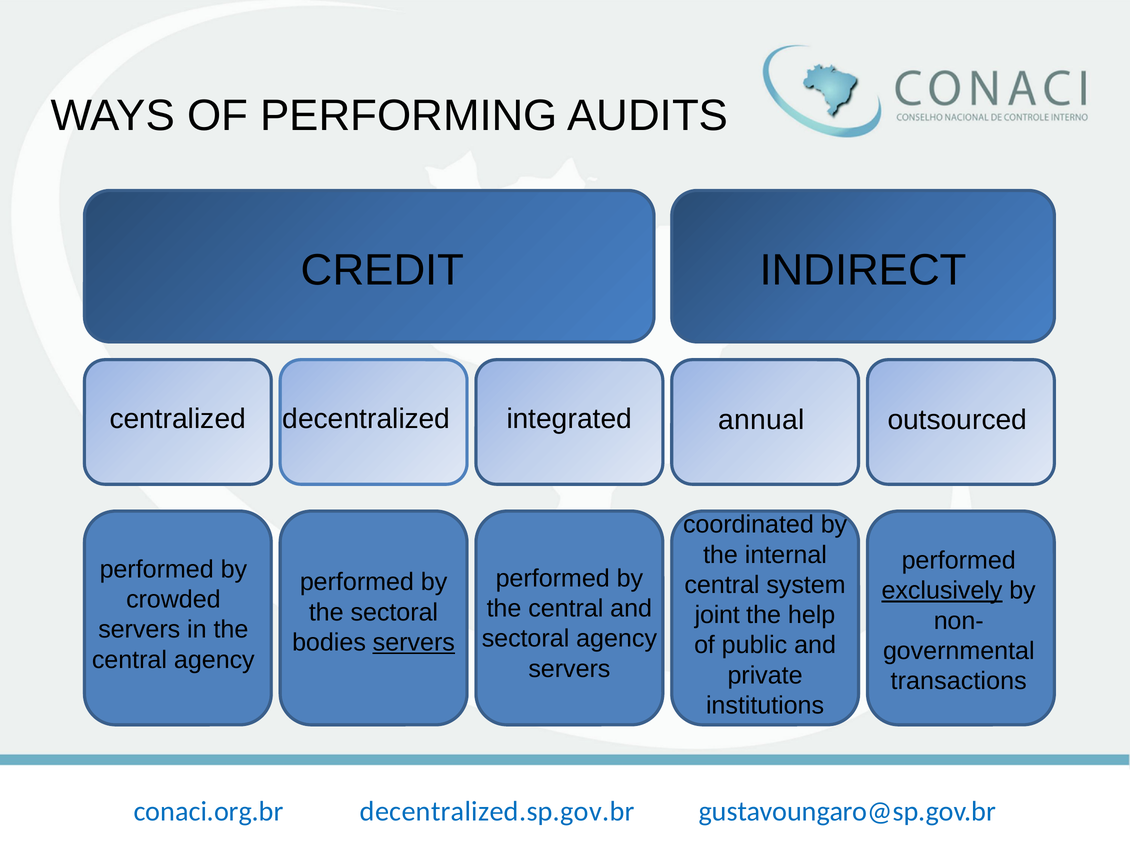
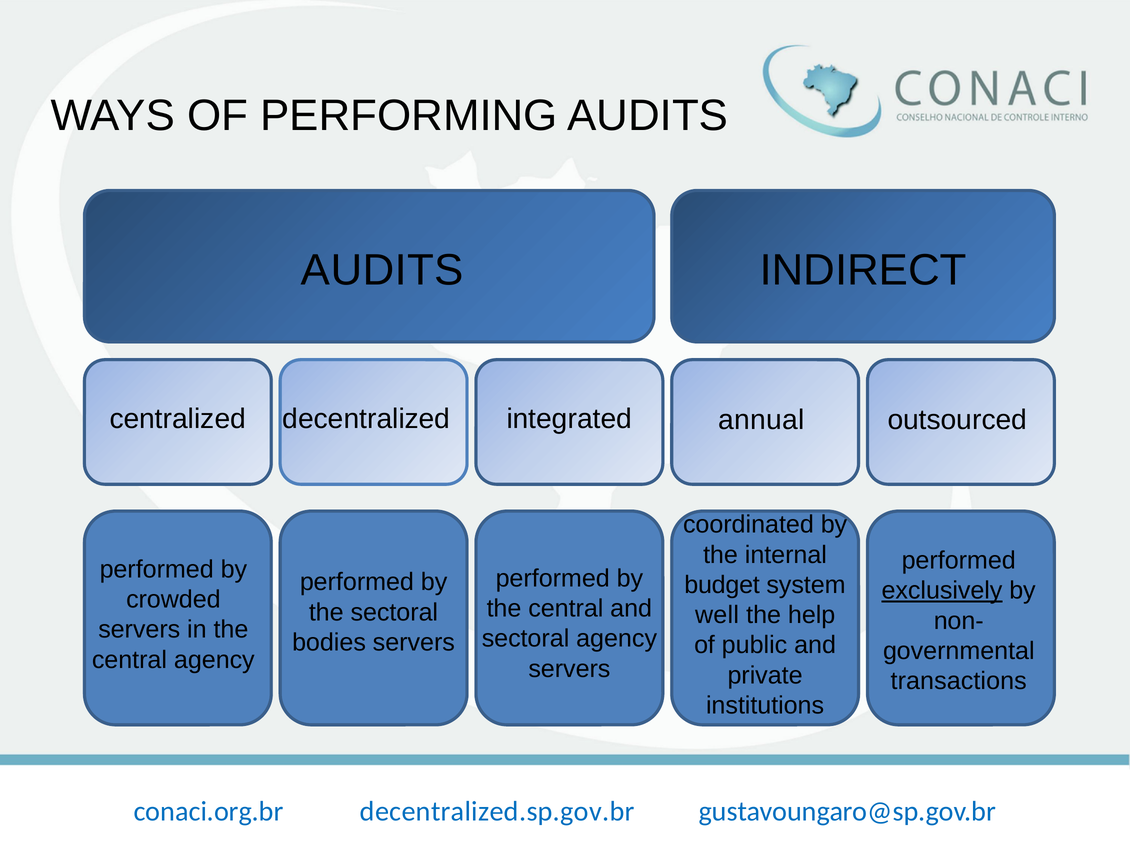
CREDIT: CREDIT -> AUDITS (382, 270)
central: central -> budget (722, 585)
joint: joint -> well (717, 615)
servers underline: present -> none (414, 642)
